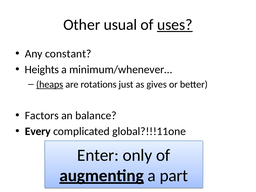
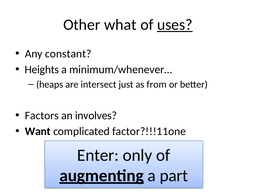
usual: usual -> what (120, 25)
heaps underline: present -> none (50, 84)
rotations: rotations -> intersect (99, 84)
gives: gives -> from (157, 84)
balance: balance -> involves (96, 115)
Every: Every -> Want (38, 131)
global?!!!11one: global?!!!11one -> factor?!!!11one (149, 131)
